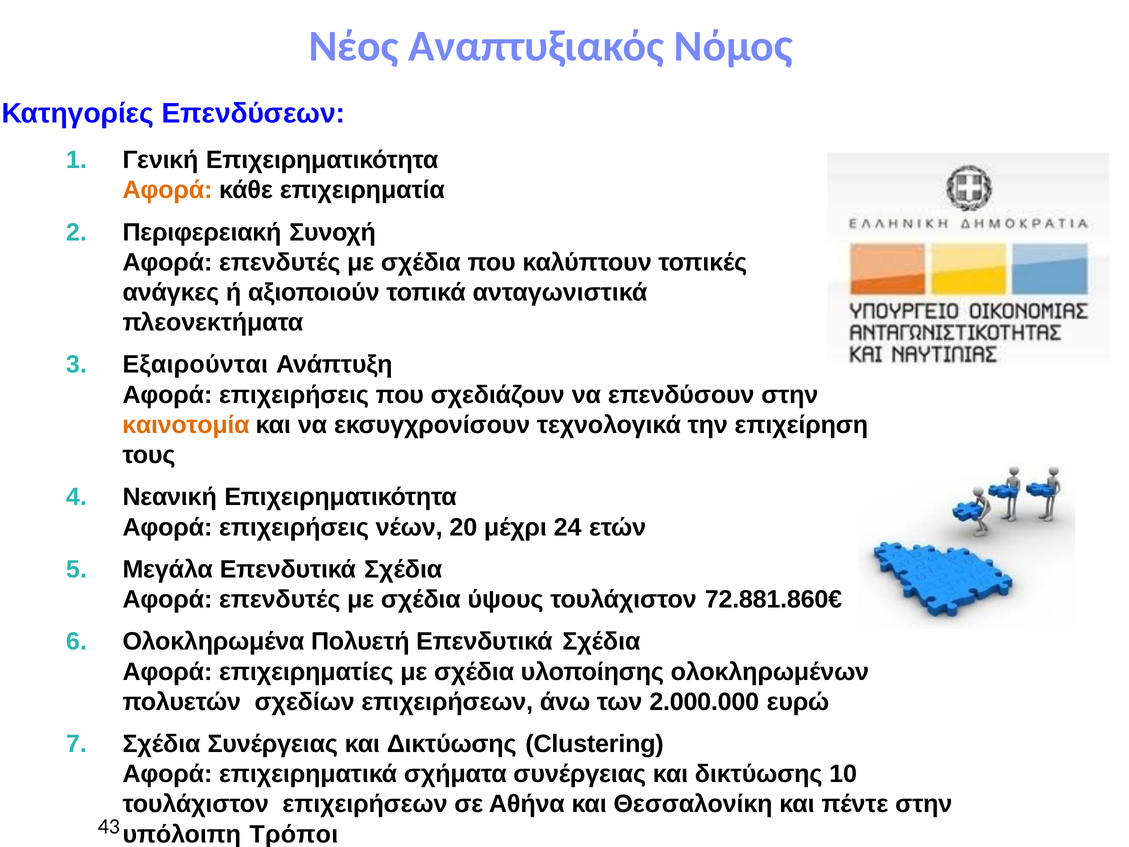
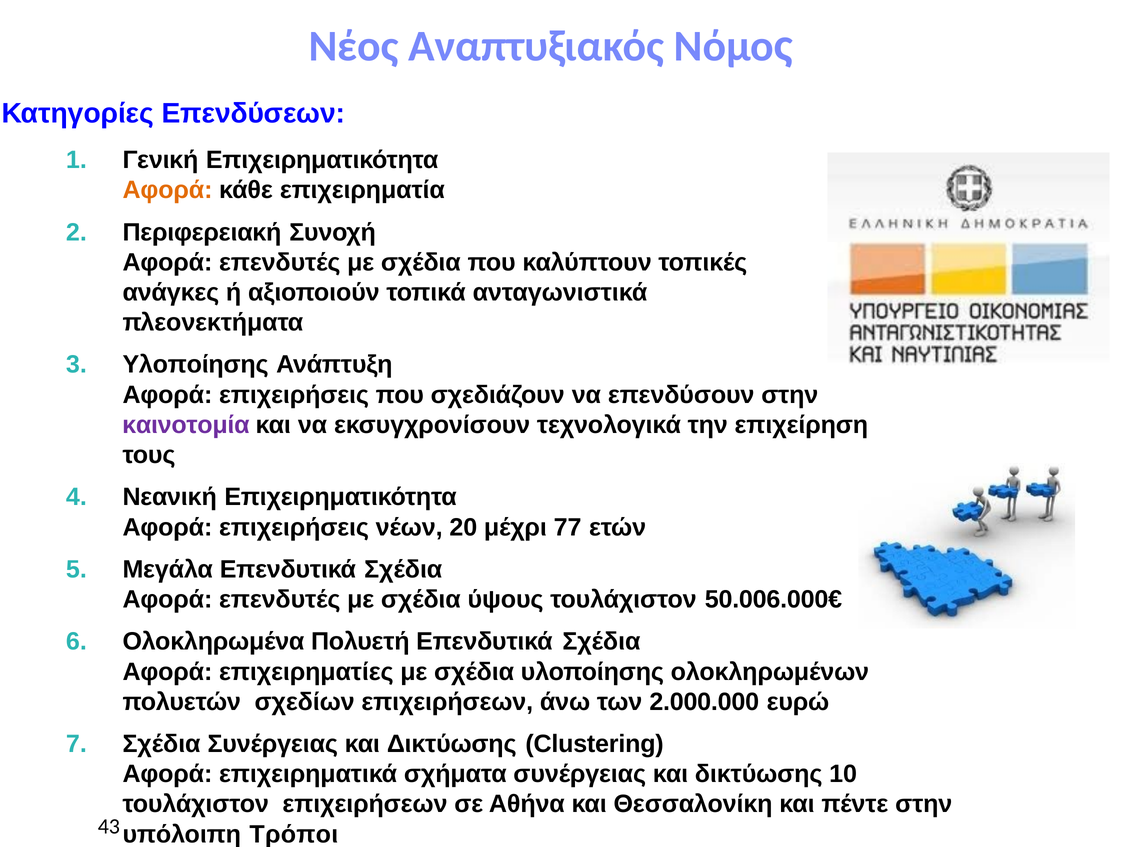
Εξαιρούνται: Εξαιρούνται -> Υλοποίησης (196, 365)
καινοτομία colour: orange -> purple (186, 425)
24: 24 -> 77 (568, 527)
72.881.860€: 72.881.860€ -> 50.006.000€ (773, 599)
